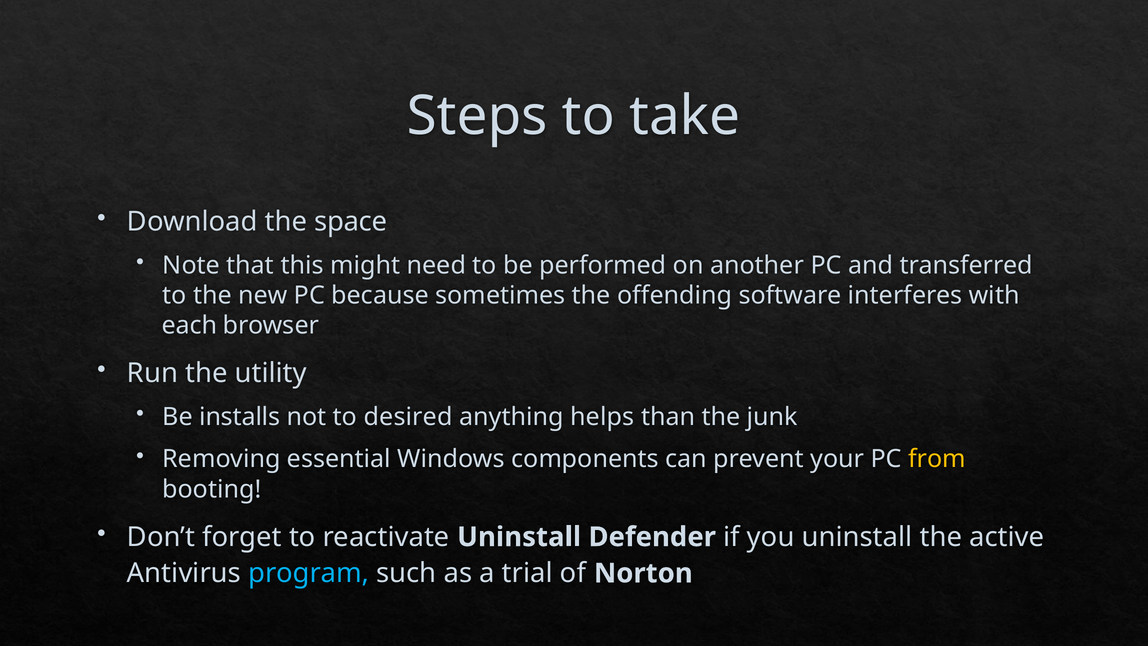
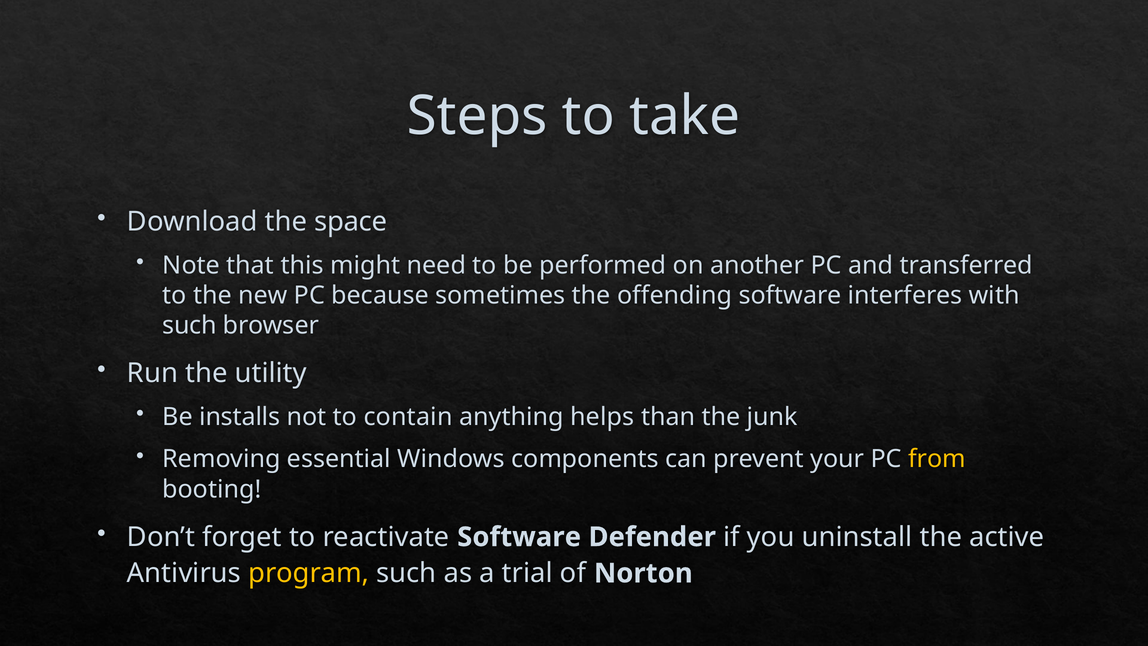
each: each -> such (189, 325)
desired: desired -> contain (408, 417)
reactivate Uninstall: Uninstall -> Software (519, 537)
program colour: light blue -> yellow (309, 573)
